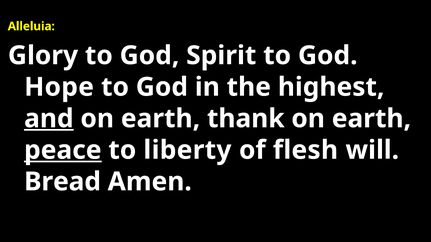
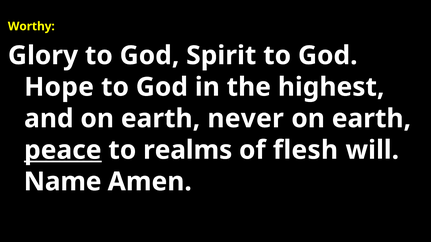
Alleluia: Alleluia -> Worthy (31, 26)
and underline: present -> none (49, 119)
thank: thank -> never (246, 119)
liberty: liberty -> realms (188, 150)
Bread: Bread -> Name (63, 182)
